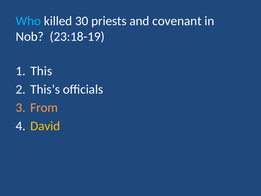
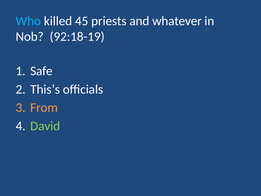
30: 30 -> 45 (82, 21)
covenant: covenant -> whatever (177, 21)
23:18-19: 23:18-19 -> 92:18-19 (77, 37)
This: This -> Safe (41, 71)
David colour: yellow -> light green (45, 126)
